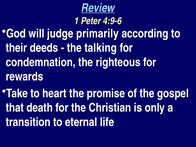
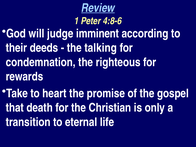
4:9-6: 4:9-6 -> 4:8-6 (112, 21)
primarily: primarily -> imminent (98, 34)
